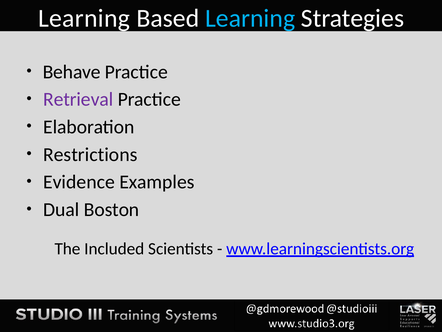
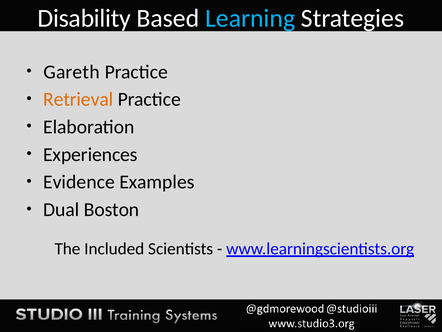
Learning: Learning -> Disability (84, 18)
Behave: Behave -> Gareth (72, 72)
Retrieval colour: purple -> orange (78, 99)
Restrictions: Restrictions -> Experiences (90, 154)
